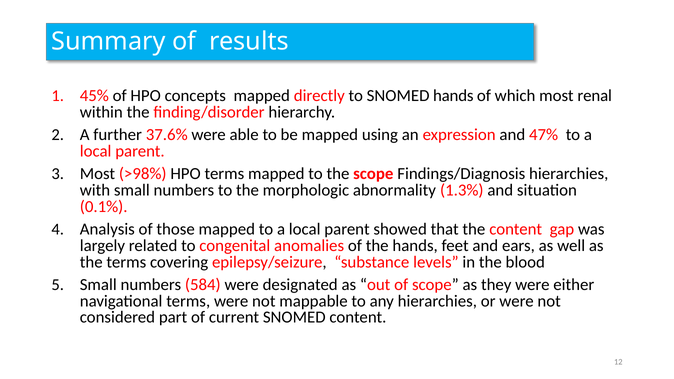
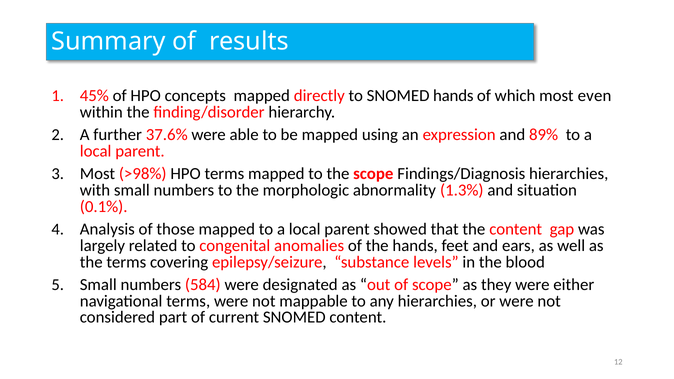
renal: renal -> even (595, 96)
47%: 47% -> 89% (544, 135)
